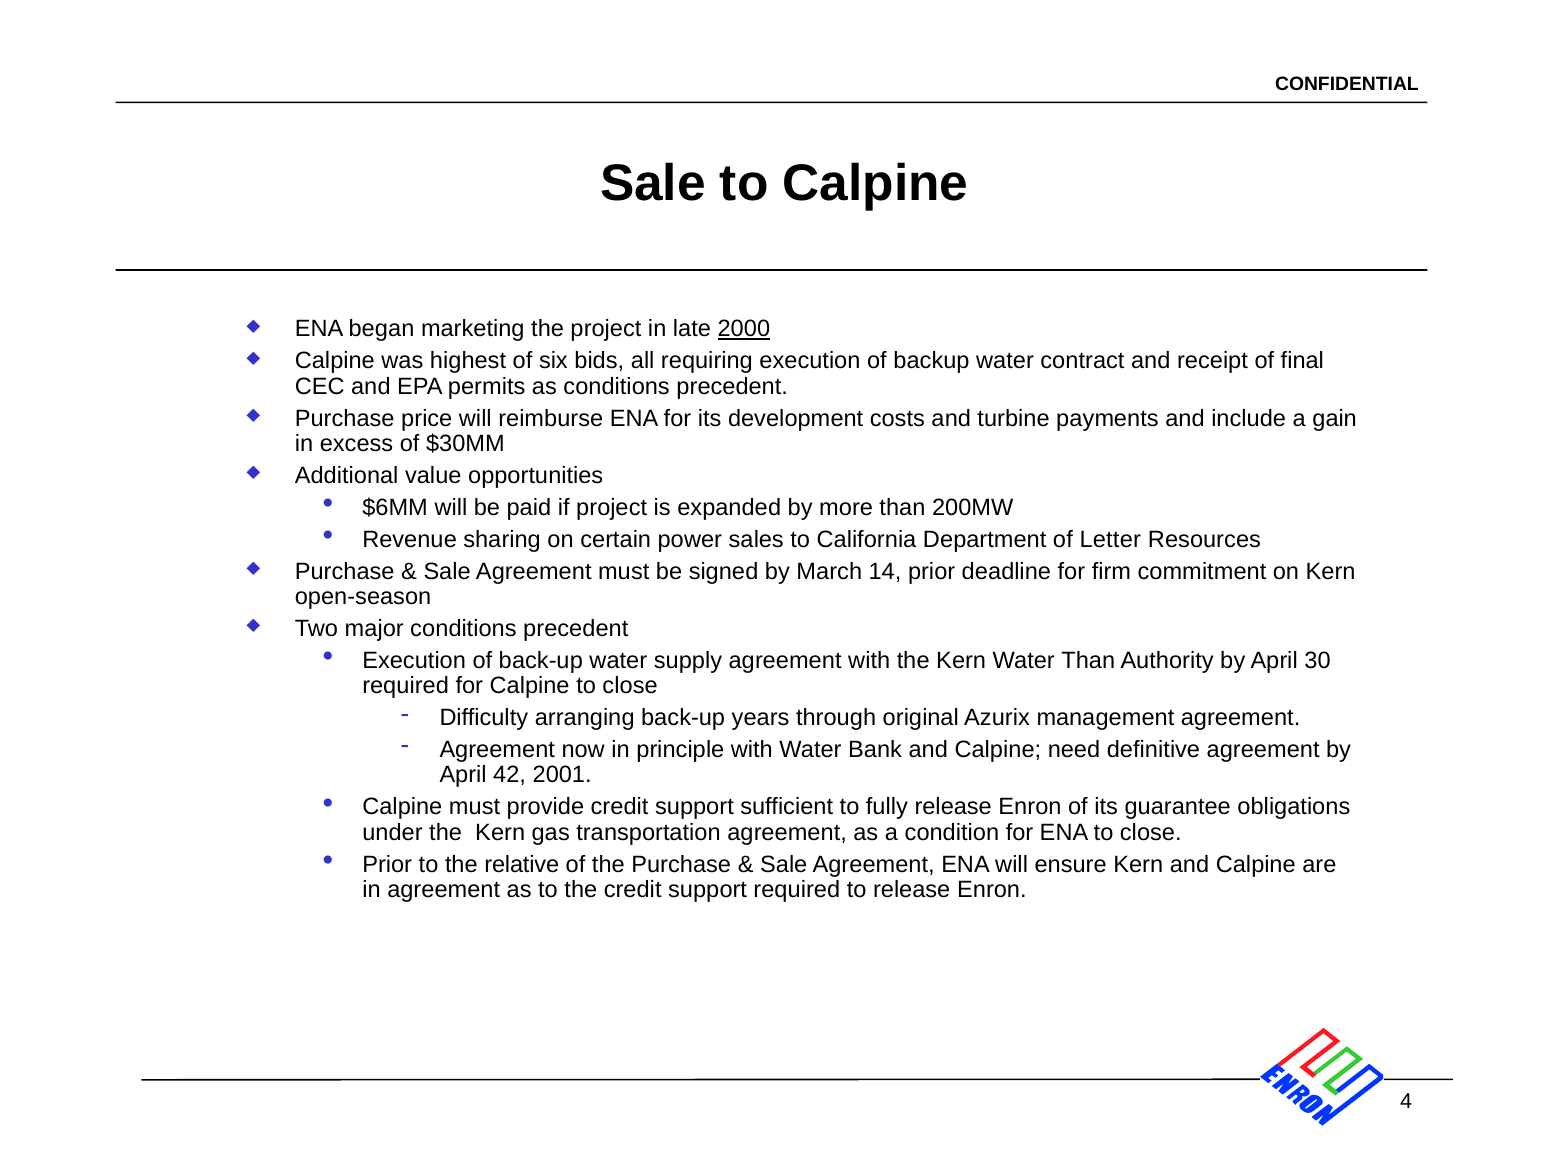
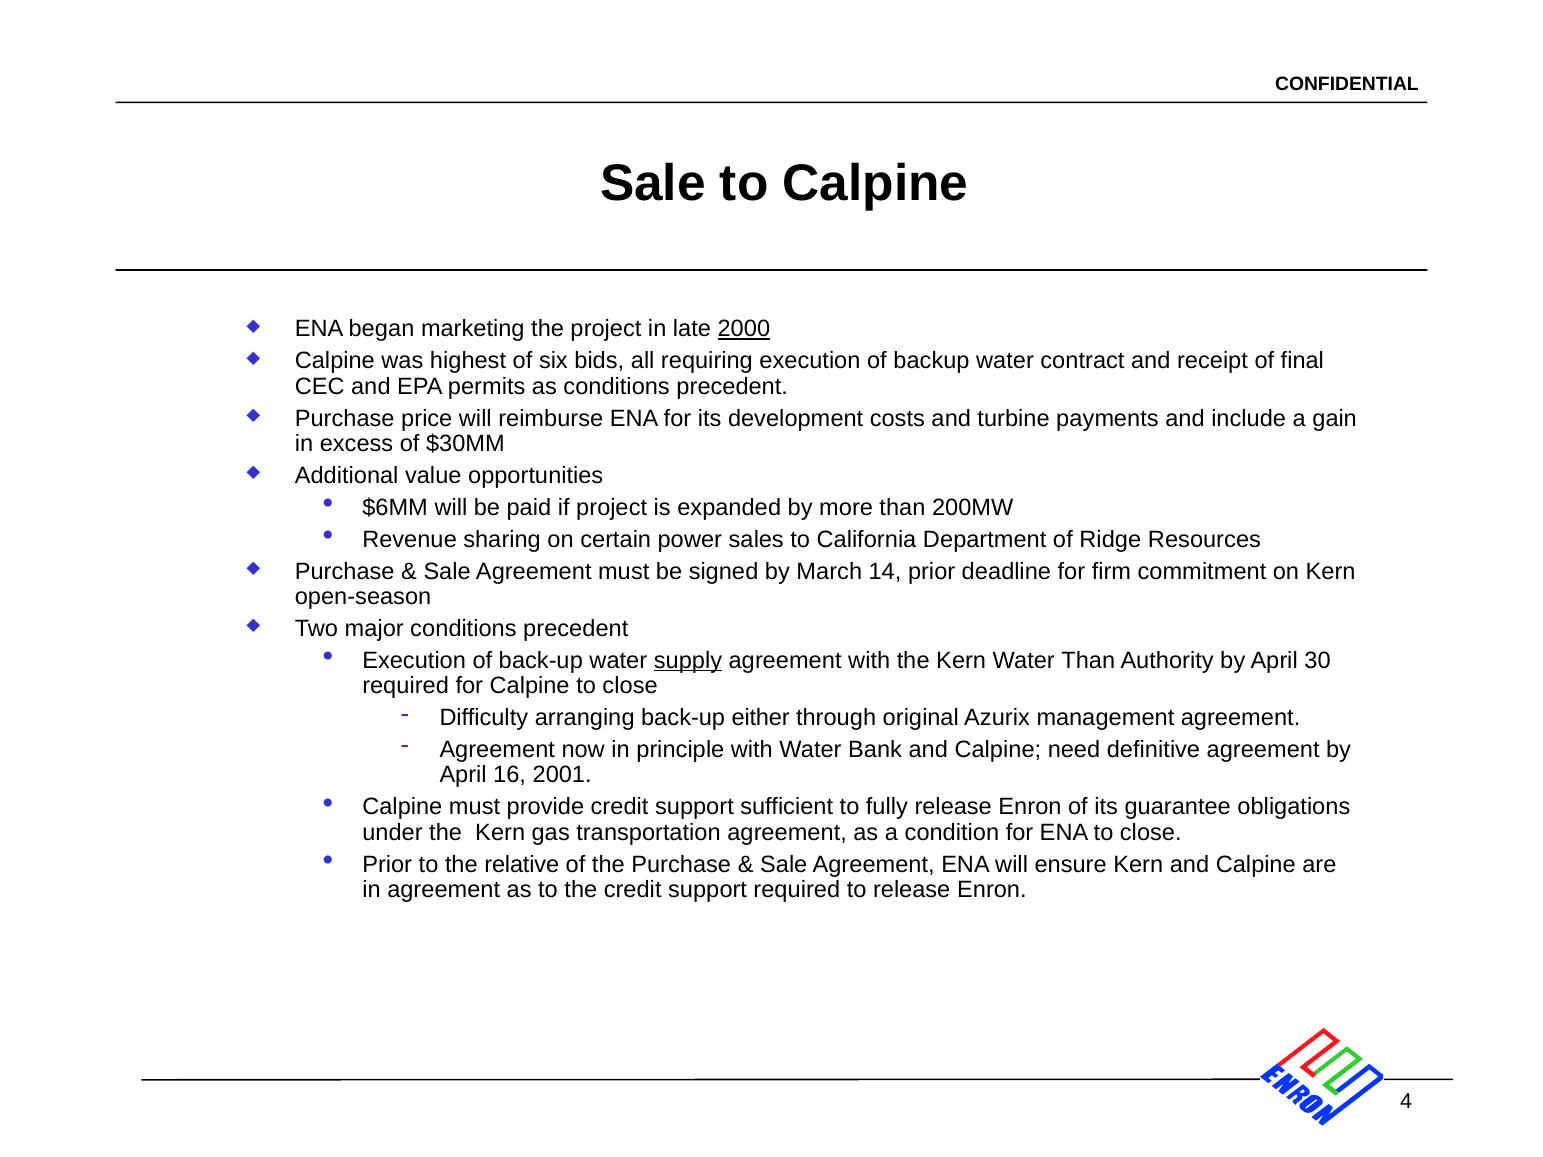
Letter: Letter -> Ridge (1110, 540)
supply underline: none -> present (688, 661)
years: years -> either (761, 718)
42: 42 -> 16 (510, 775)
